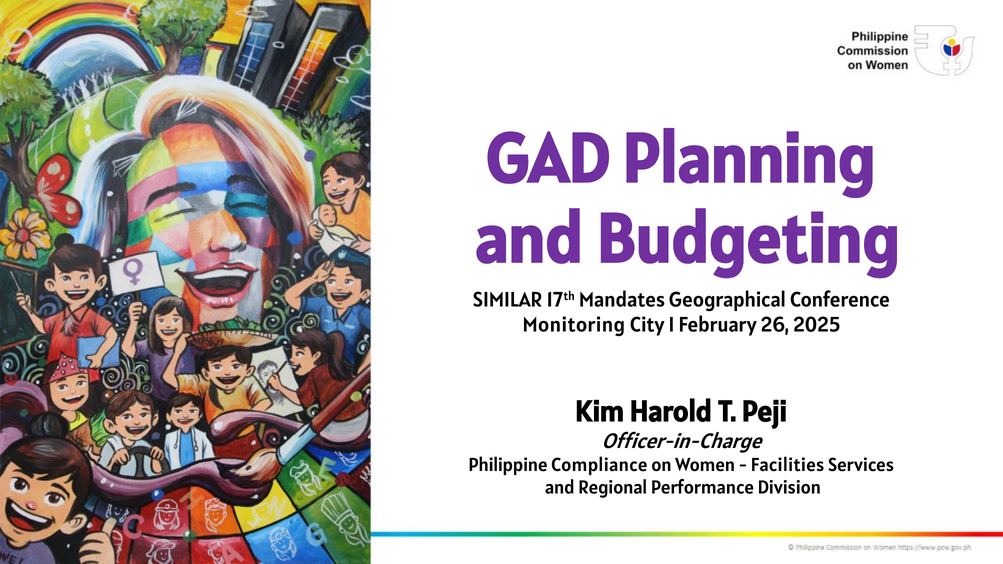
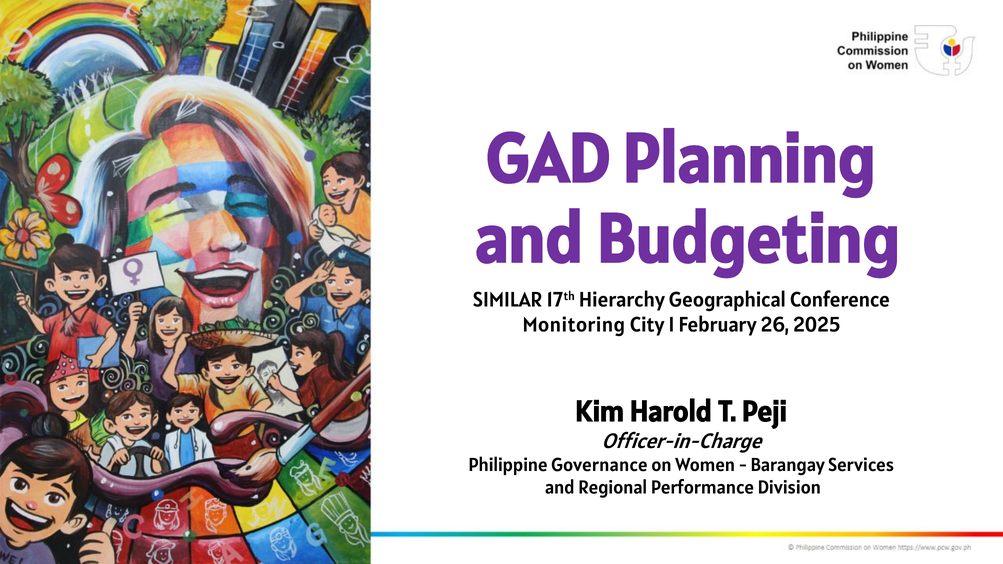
Mandates: Mandates -> Hierarchy (622, 300)
Compliance: Compliance -> Governance (599, 465)
Facilities: Facilities -> Barangay (788, 465)
